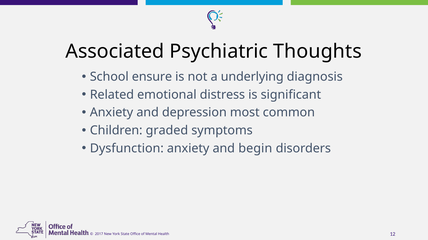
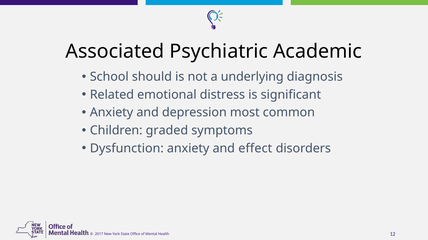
Thoughts: Thoughts -> Academic (318, 51)
ensure: ensure -> should (152, 77)
begin: begin -> effect (255, 149)
